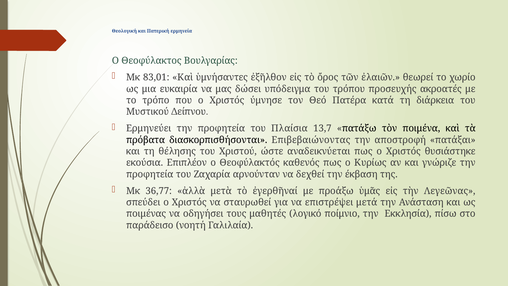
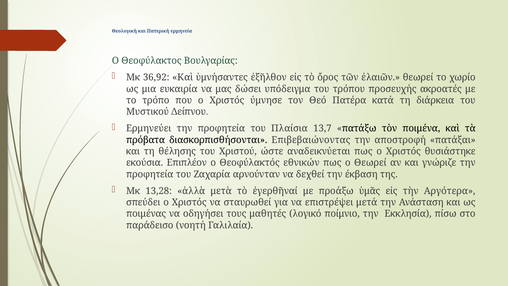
83,01: 83,01 -> 36,92 (156, 77)
καθενός: καθενός -> εθνικών (301, 163)
ο Κυρίως: Κυρίως -> Θεωρεί (370, 163)
36,77: 36,77 -> 13,28 (159, 191)
Λεγεῶνας: Λεγεῶνας -> Αργότερα (450, 191)
